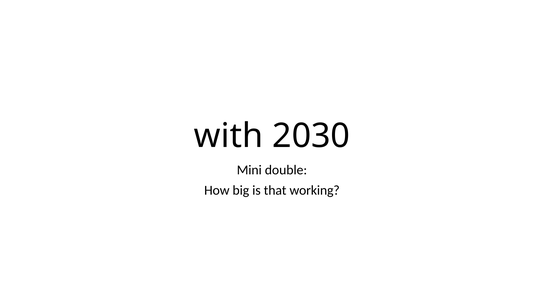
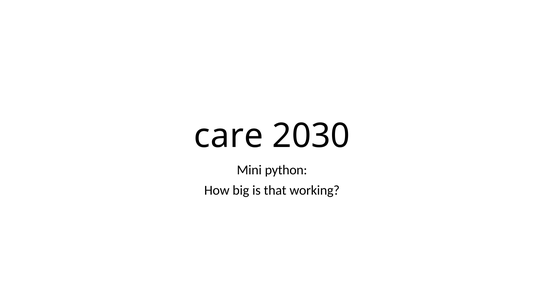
with: with -> care (229, 136)
double: double -> python (286, 170)
